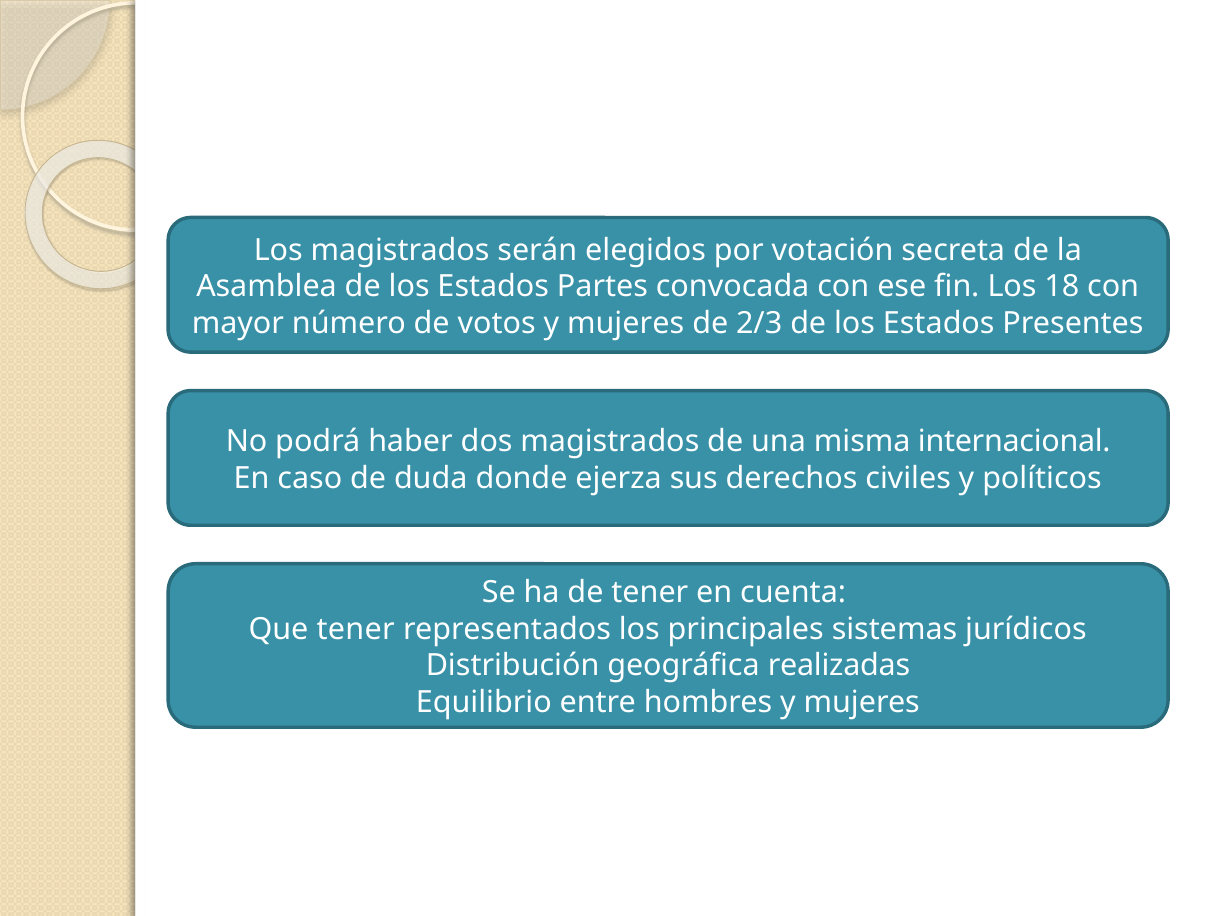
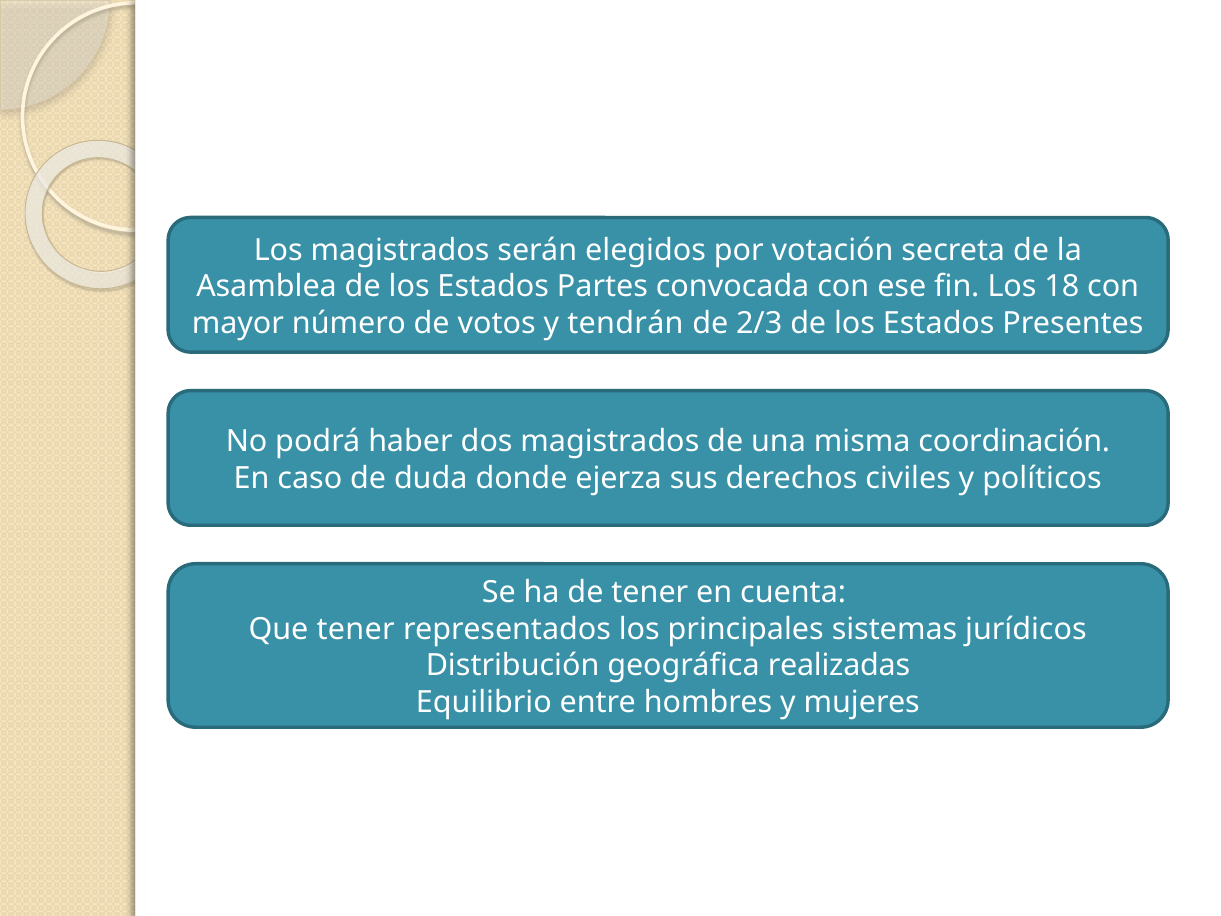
votos y mujeres: mujeres -> tendrán (625, 323)
internacional: internacional -> coordinación (1014, 442)
